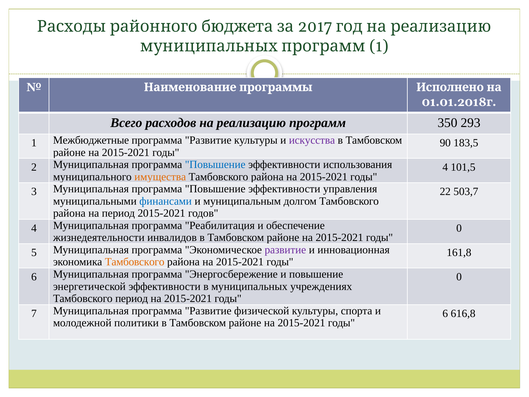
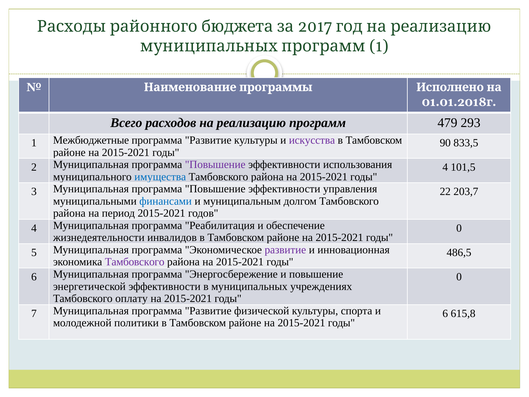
350: 350 -> 479 (447, 123)
183,5: 183,5 -> 833,5 (466, 143)
Повышение colour: blue -> purple (215, 164)
имущества colour: orange -> blue (160, 177)
503,7: 503,7 -> 203,7 (466, 191)
161,8: 161,8 -> 486,5 (459, 252)
Тамбовского colour: orange -> purple (135, 262)
Тамбовского период: период -> оплату (132, 298)
616,8: 616,8 -> 615,8 (463, 313)
